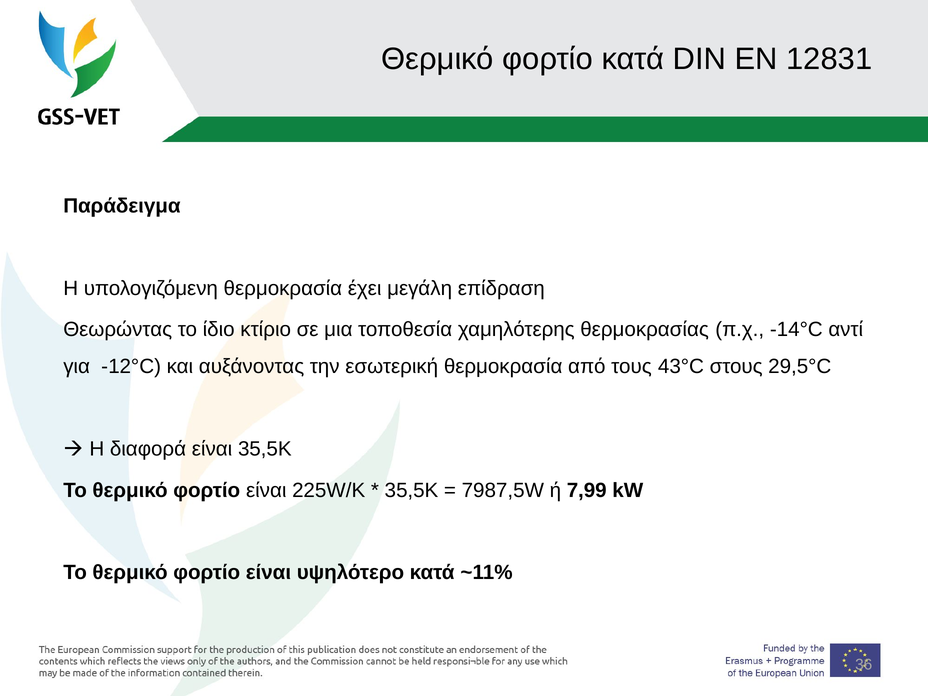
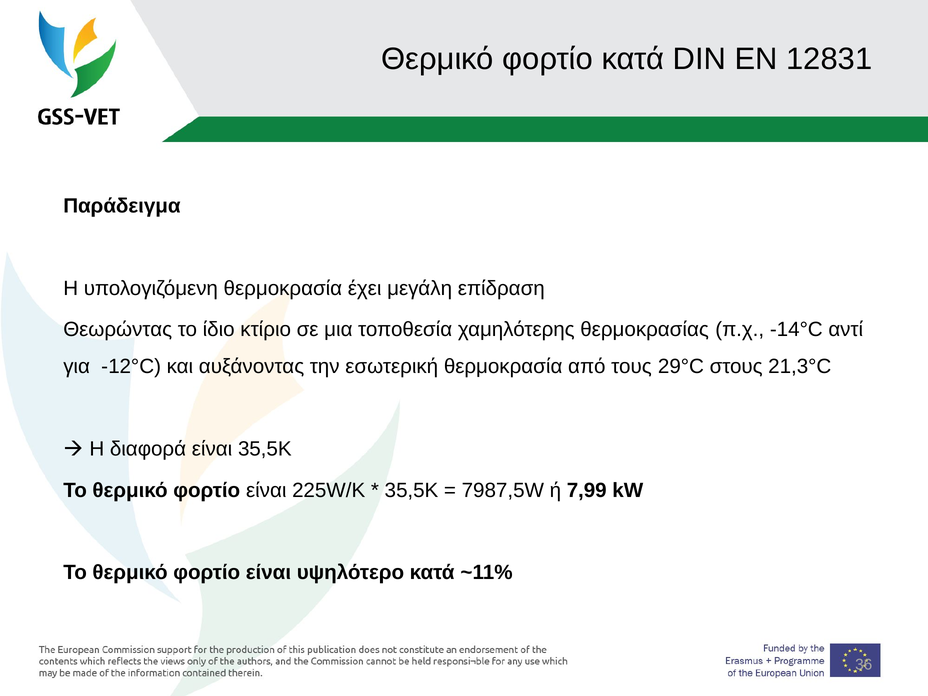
43°C: 43°C -> 29°C (681, 367)
29,5°C: 29,5°C -> 21,3°C (800, 367)
